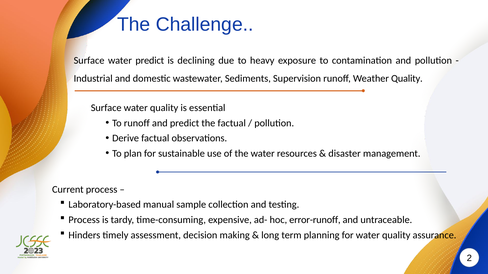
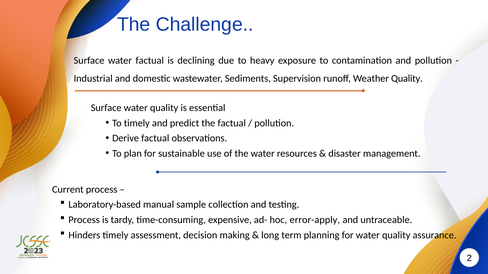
water predict: predict -> factual (150, 60)
To runoff: runoff -> timely (137, 123)
error-runoff: error-runoff -> error-apply (315, 220)
